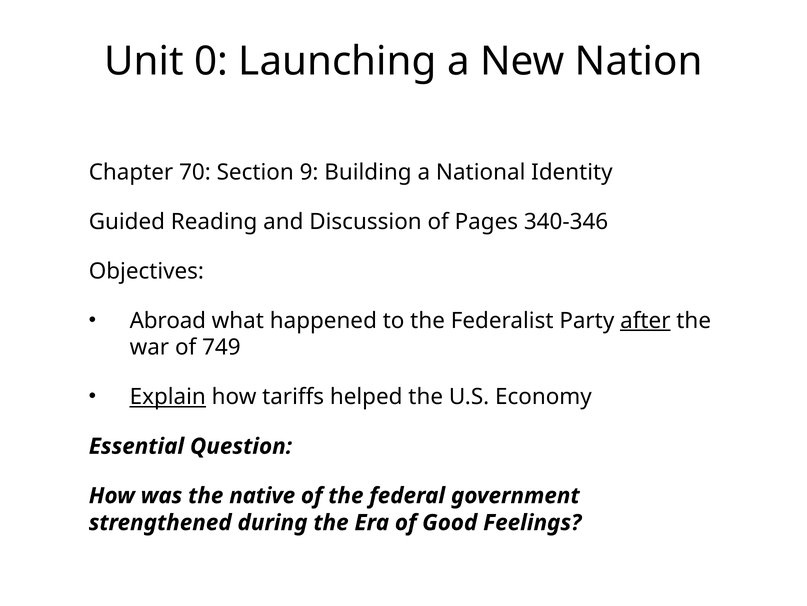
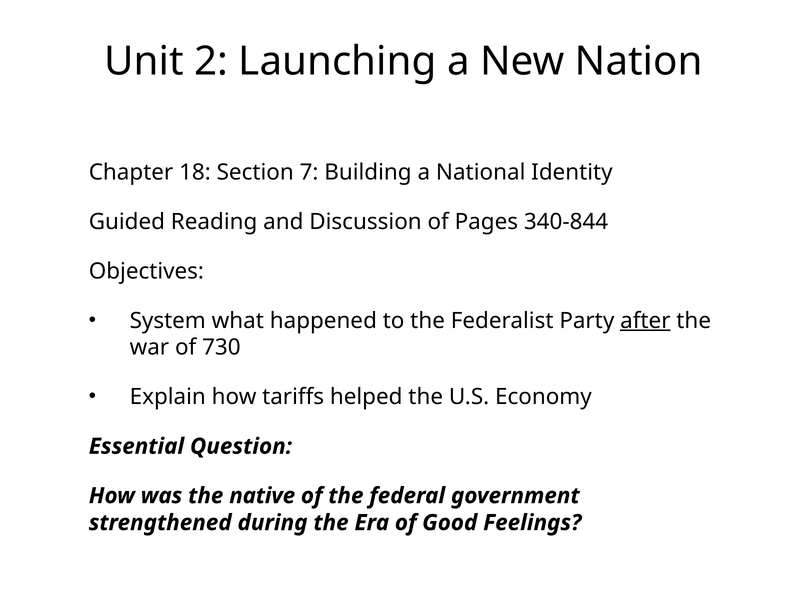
0: 0 -> 2 (211, 61)
70: 70 -> 18 (195, 172)
9: 9 -> 7 (309, 172)
340-346: 340-346 -> 340-844 (566, 222)
Abroad: Abroad -> System (168, 320)
749: 749 -> 730 (221, 347)
Explain underline: present -> none (168, 396)
